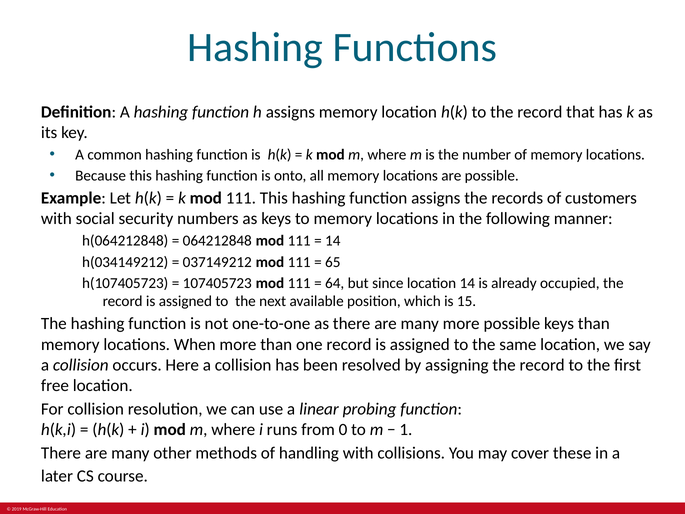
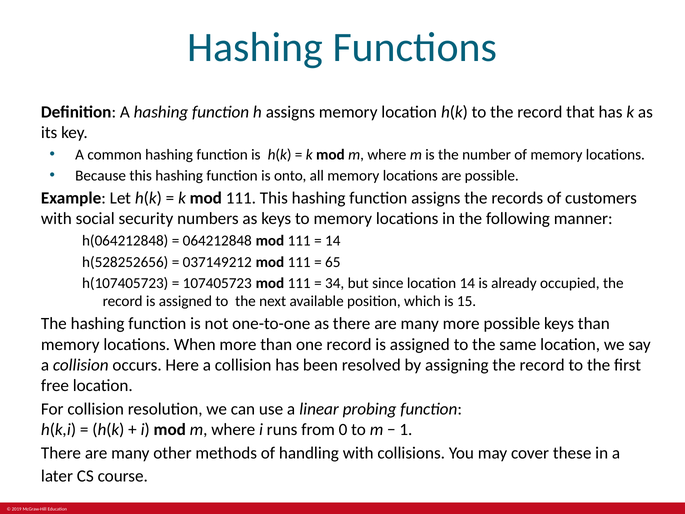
h(034149212: h(034149212 -> h(528252656 (125, 262)
64: 64 -> 34 (335, 283)
